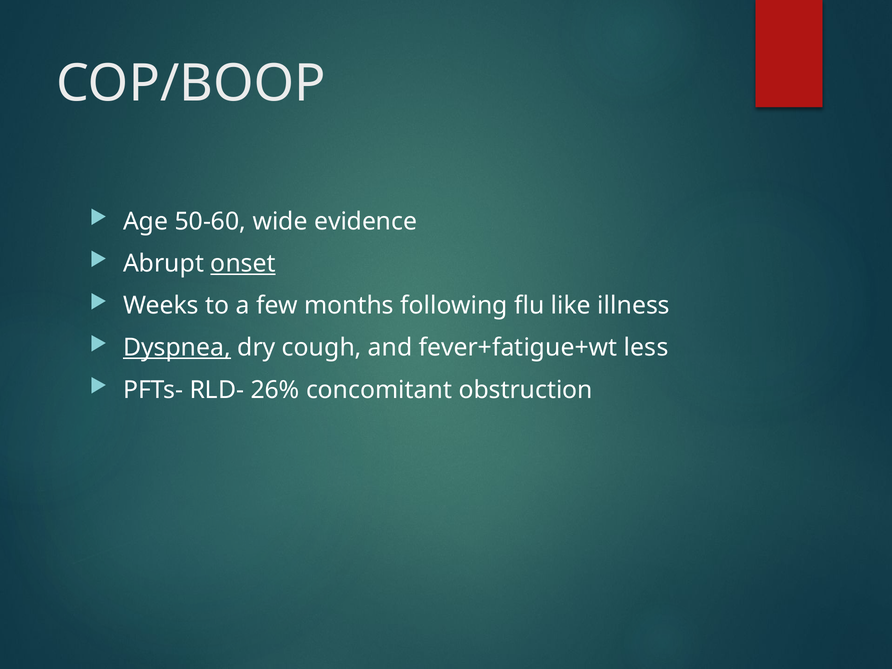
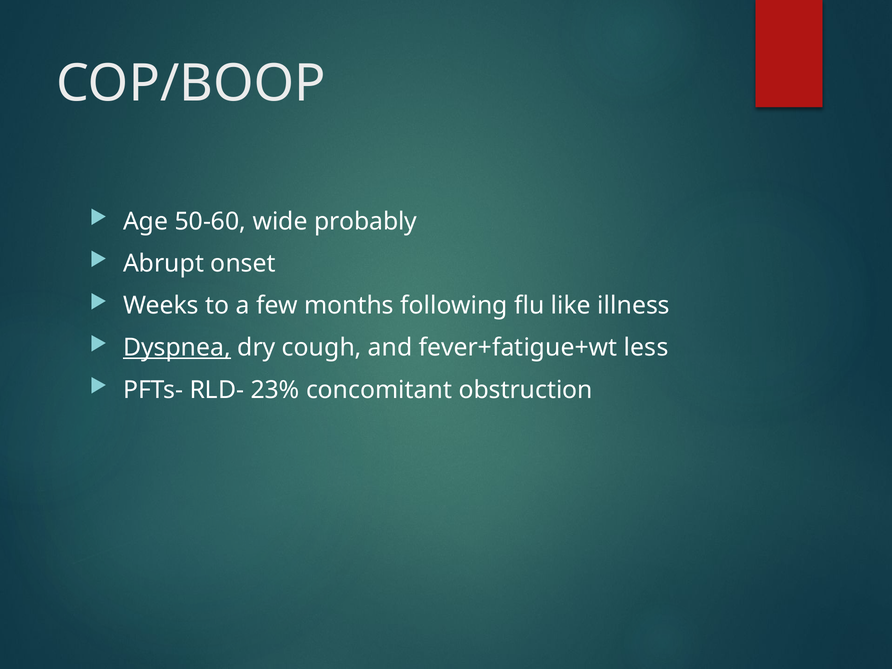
evidence: evidence -> probably (366, 221)
onset underline: present -> none (243, 263)
26%: 26% -> 23% (275, 390)
